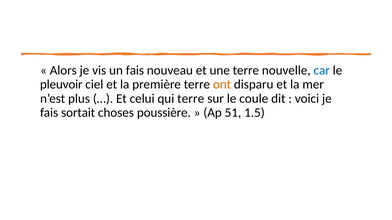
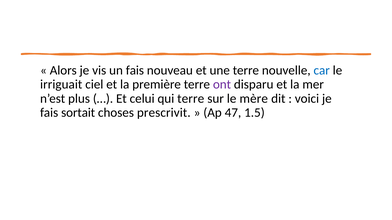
pleuvoir: pleuvoir -> irriguait (61, 85)
ont colour: orange -> purple (222, 85)
coule: coule -> mère (254, 99)
poussière: poussière -> prescrivit (164, 113)
51: 51 -> 47 (233, 113)
